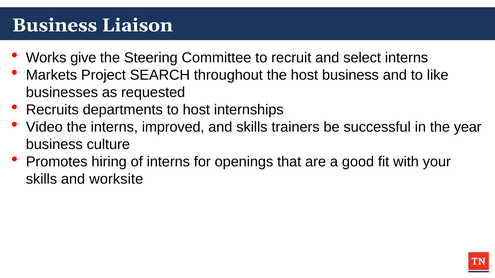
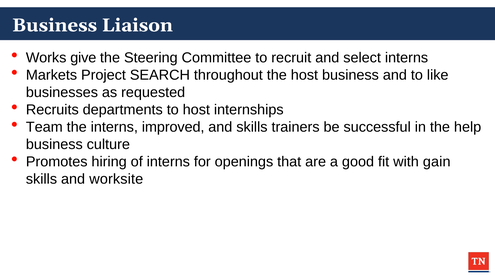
Video: Video -> Team (44, 127)
year: year -> help (468, 127)
your: your -> gain (437, 162)
